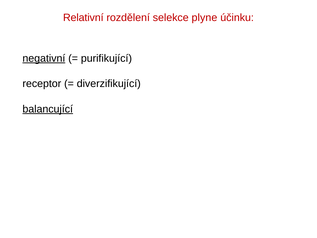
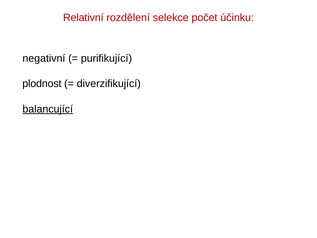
plyne: plyne -> počet (204, 18)
negativní underline: present -> none (44, 58)
receptor: receptor -> plodnost (42, 84)
